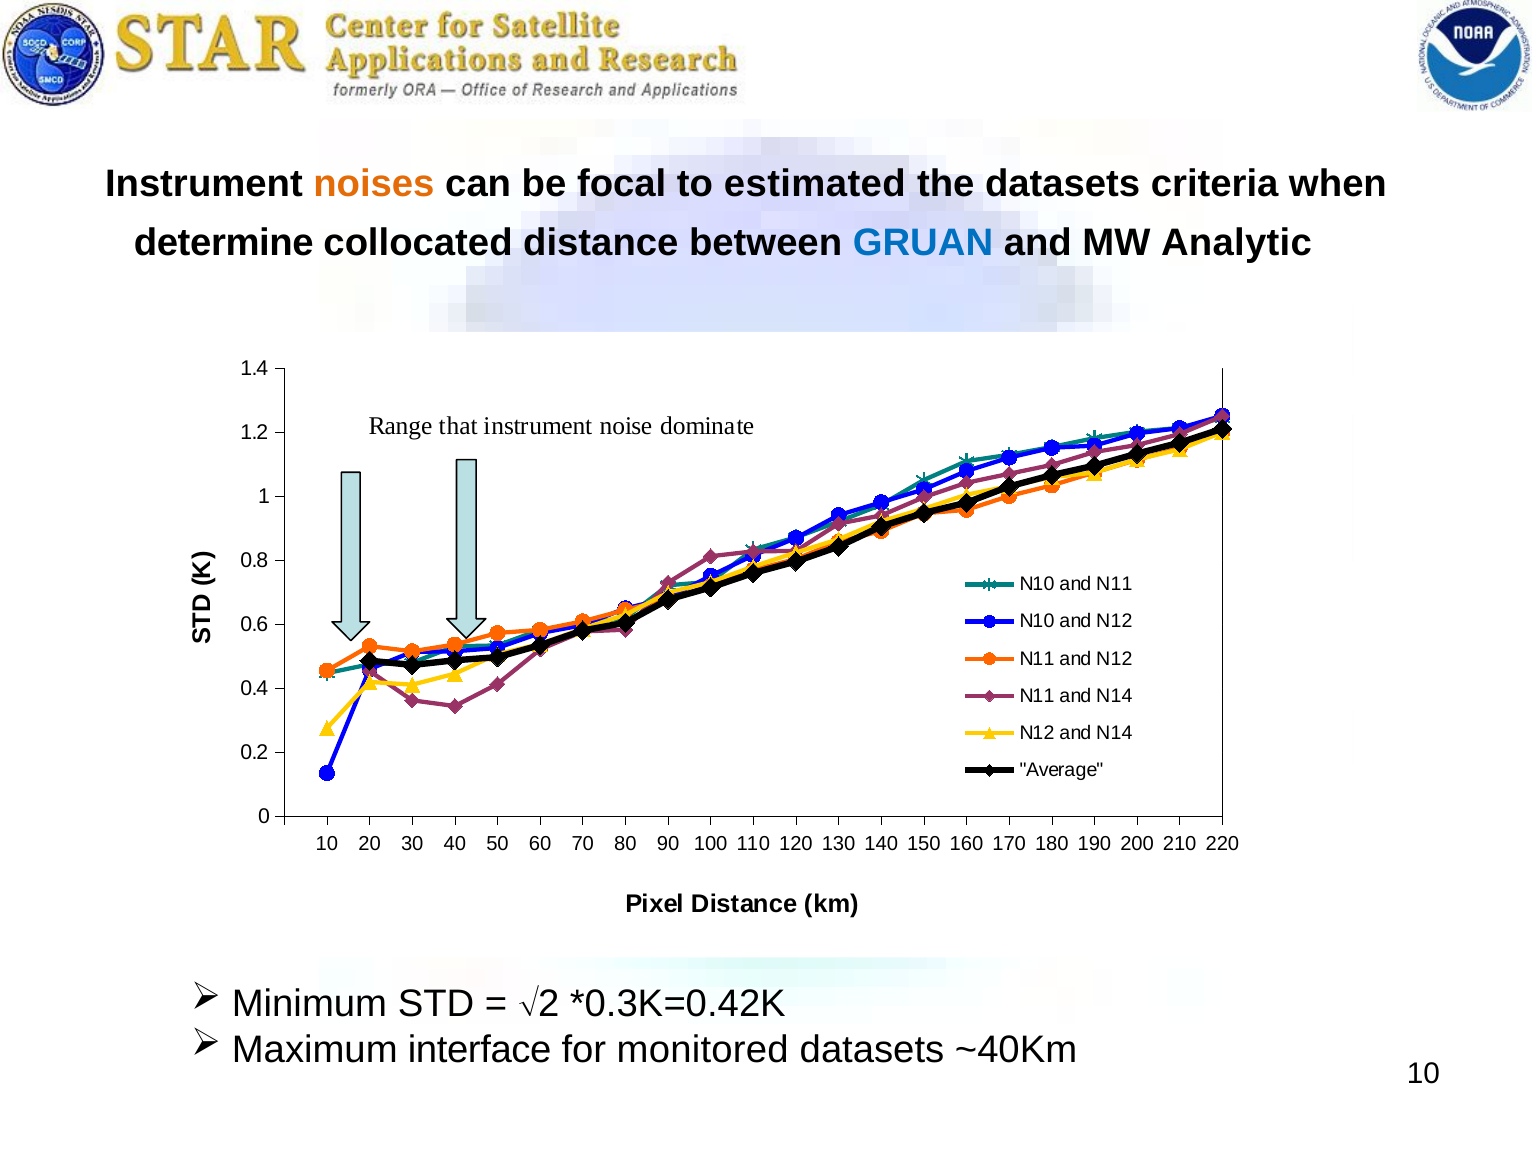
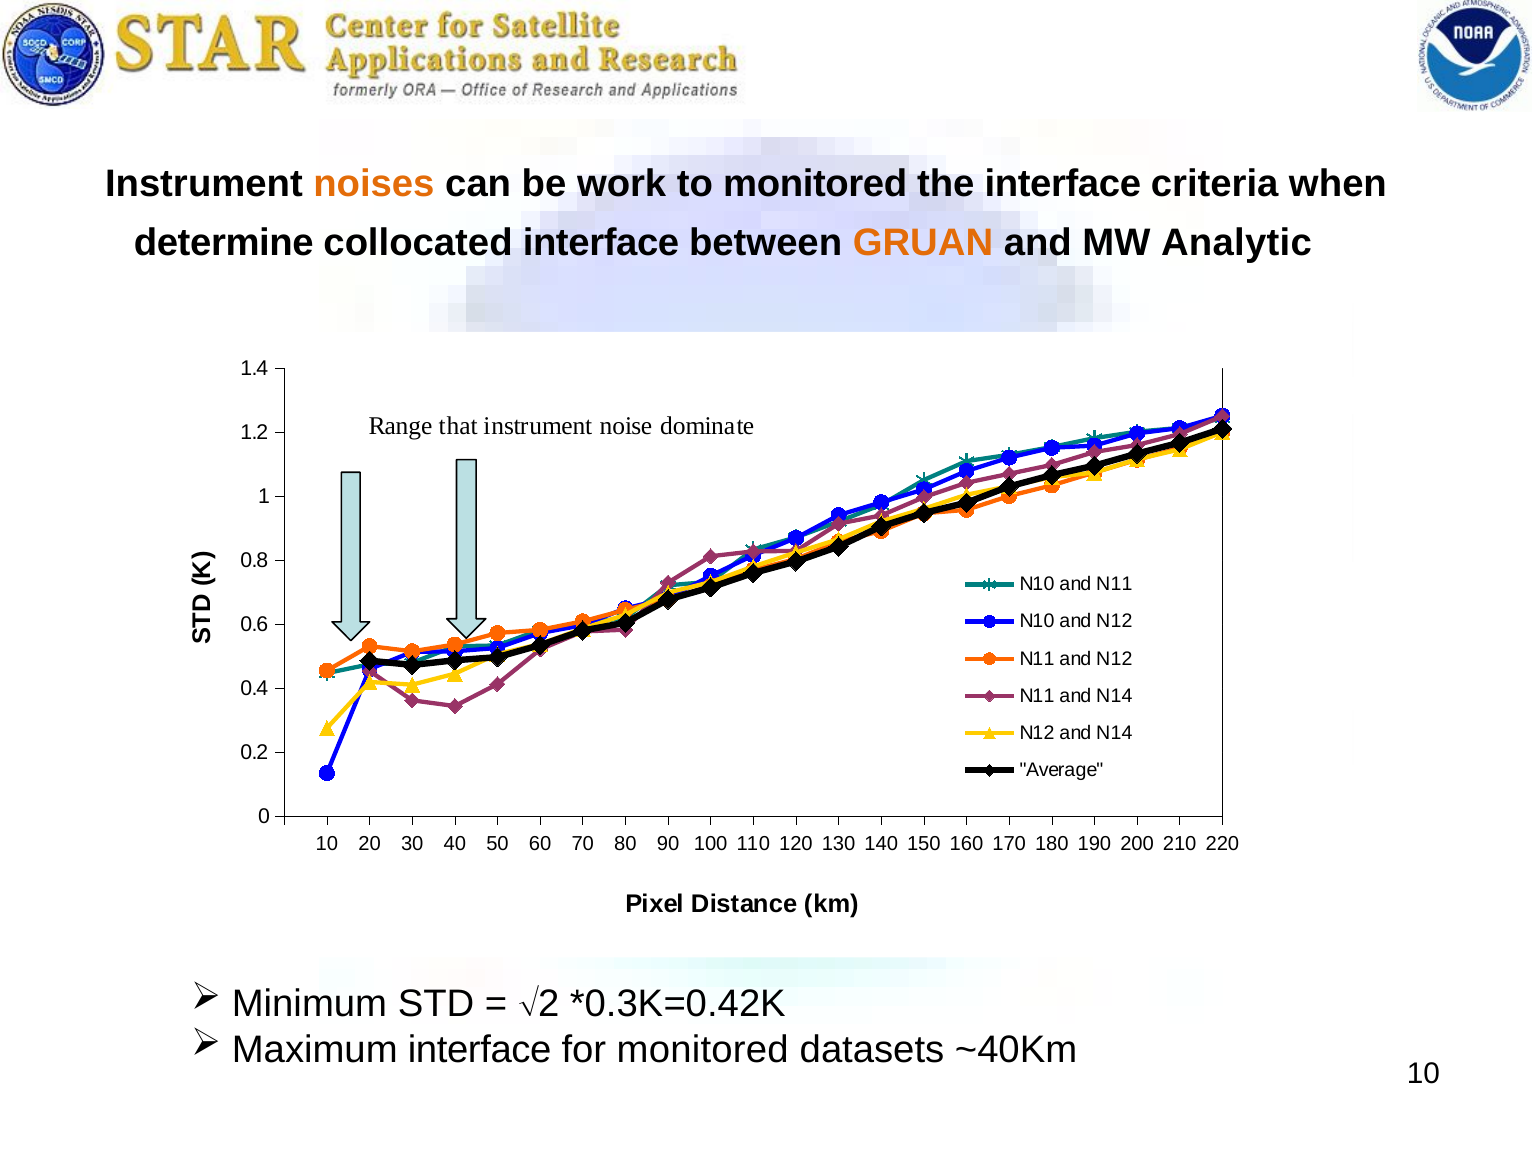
focal: focal -> work (622, 184)
to estimated: estimated -> monitored (815, 184)
the datasets: datasets -> interface (1063, 184)
collocated distance: distance -> interface (601, 243)
GRUAN colour: blue -> orange (923, 243)
